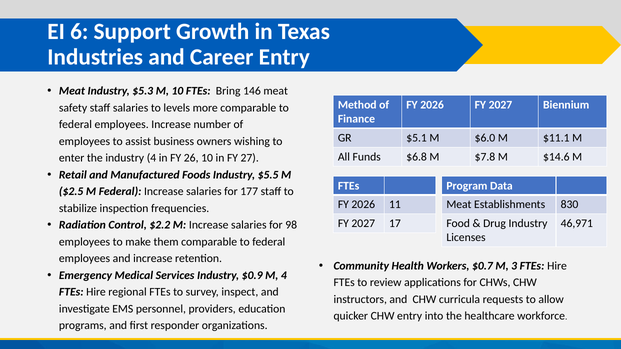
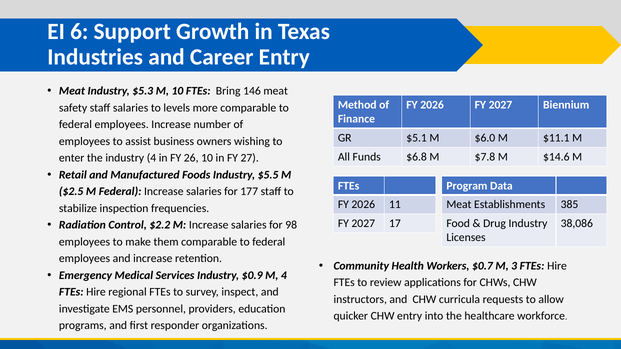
830: 830 -> 385 (569, 205)
46,971: 46,971 -> 38,086 (577, 224)
